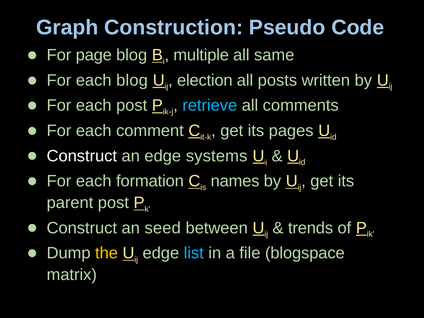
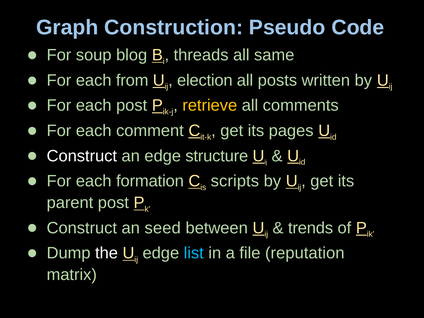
page: page -> soup (94, 55)
multiple: multiple -> threads (201, 55)
each blog: blog -> from (132, 80)
retrieve colour: light blue -> yellow (210, 106)
systems: systems -> structure (217, 156)
names: names -> scripts (235, 181)
the colour: yellow -> white (107, 253)
blogspace: blogspace -> reputation (305, 253)
